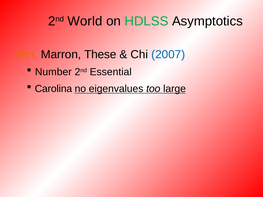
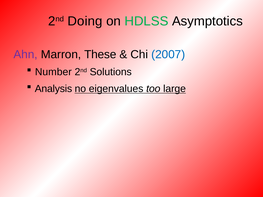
World: World -> Doing (85, 21)
Ahn colour: orange -> purple (26, 55)
Essential: Essential -> Solutions (111, 72)
Carolina: Carolina -> Analysis (53, 89)
